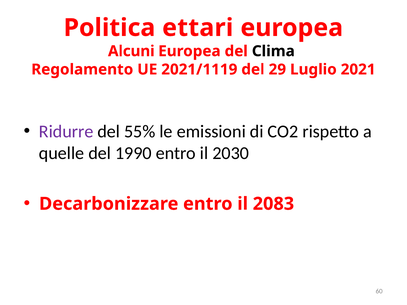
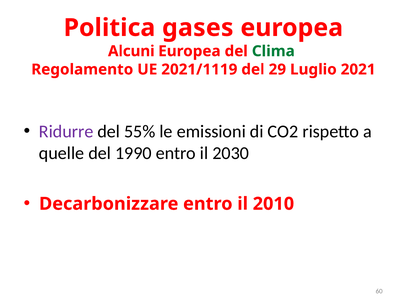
ettari: ettari -> gases (198, 28)
Clima colour: black -> green (273, 51)
2083: 2083 -> 2010 (273, 204)
